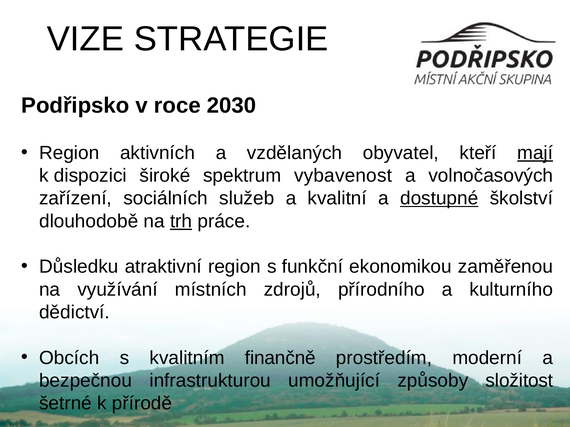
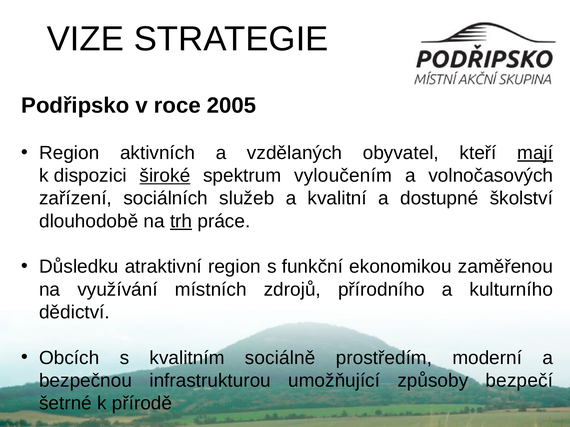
2030: 2030 -> 2005 (231, 106)
široké underline: none -> present (165, 176)
vybavenost: vybavenost -> vyloučením (343, 176)
dostupné underline: present -> none (439, 199)
finančně: finančně -> sociálně (280, 358)
složitost: složitost -> bezpečí (519, 381)
